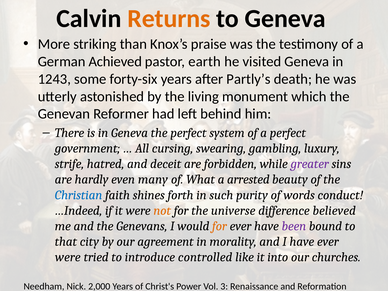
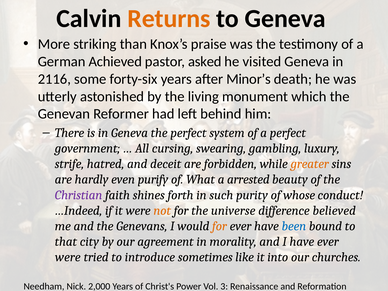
earth: earth -> asked (205, 62)
1243: 1243 -> 2116 (54, 79)
Partly’s: Partly’s -> Minor’s (249, 79)
greater colour: purple -> orange (310, 164)
many: many -> purify (153, 179)
Christian colour: blue -> purple (79, 195)
words: words -> whose (299, 195)
been colour: purple -> blue (294, 226)
controlled: controlled -> sometimes (205, 257)
